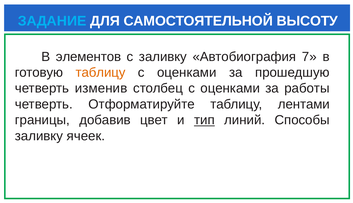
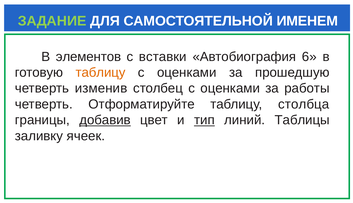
ЗАДАНИЕ colour: light blue -> light green (52, 21)
ВЫСОТУ: ВЫСОТУ -> ИМЕНЕМ (307, 21)
с заливку: заливку -> вставки (163, 57)
7: 7 -> 6 (309, 57)
лентами: лентами -> столбца (304, 105)
добавив underline: none -> present (105, 121)
Способы: Способы -> Таблицы (302, 121)
